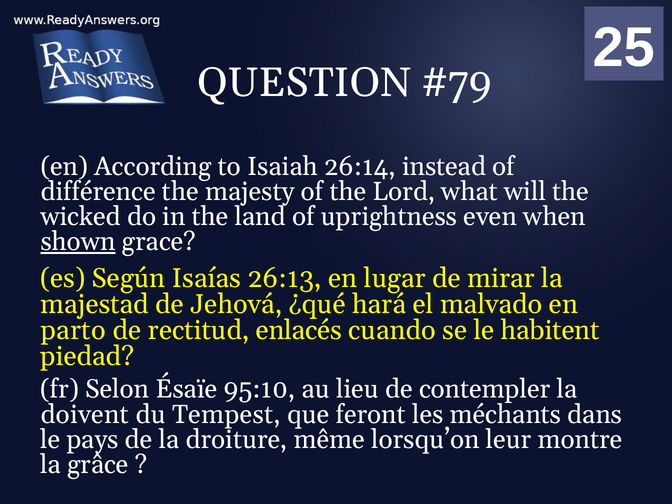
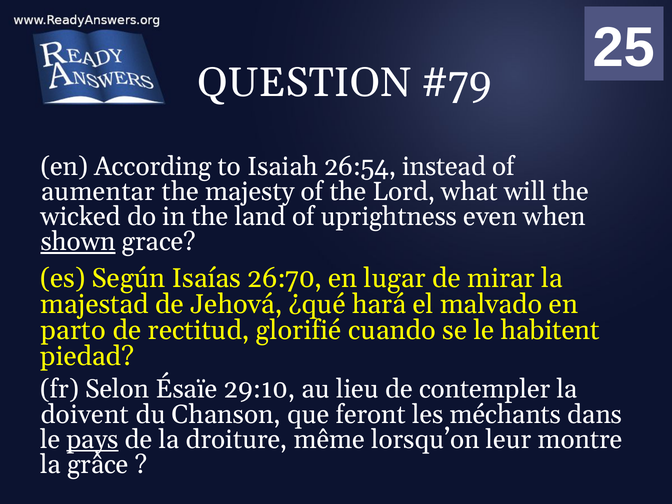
26:14: 26:14 -> 26:54 (360, 166)
différence: différence -> aumentar (98, 192)
26:13: 26:13 -> 26:70 (285, 278)
enlacés: enlacés -> glorifié (299, 330)
95:10: 95:10 -> 29:10 (260, 389)
Tempest: Tempest -> Chanson (226, 414)
pays underline: none -> present (93, 440)
